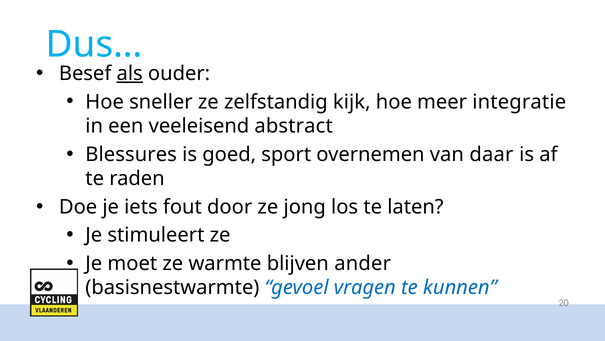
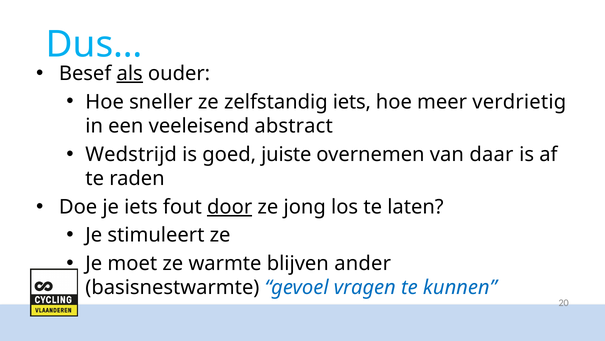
zelfstandig kijk: kijk -> iets (352, 102)
integratie: integratie -> verdrietig (519, 102)
Blessures: Blessures -> Wedstrijd (131, 154)
sport: sport -> juiste (286, 154)
door underline: none -> present (230, 207)
